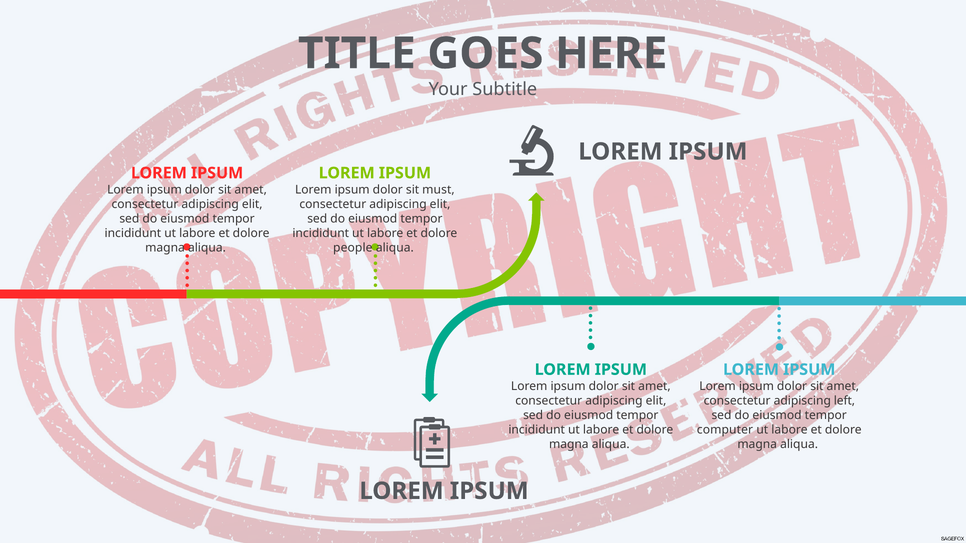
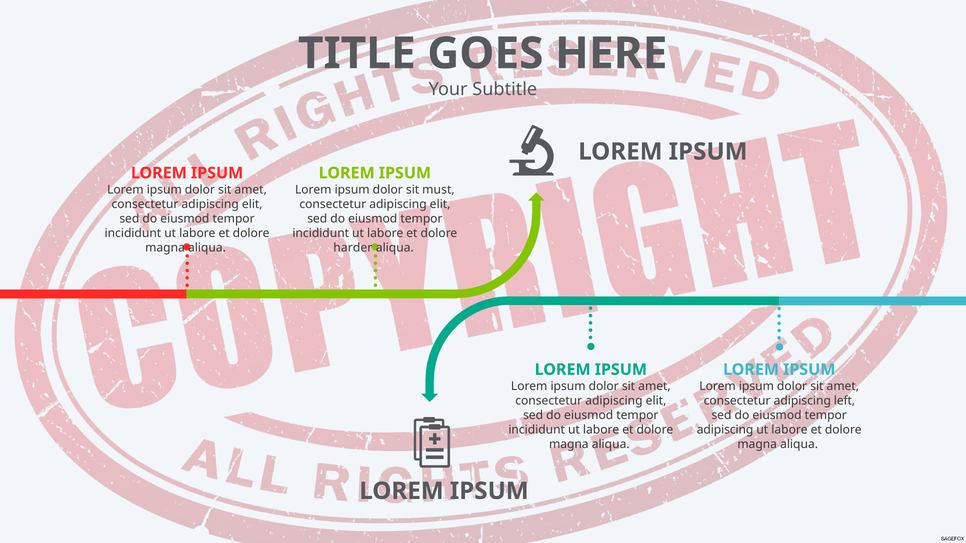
people: people -> harder (353, 248)
computer: computer -> adipiscing (725, 430)
